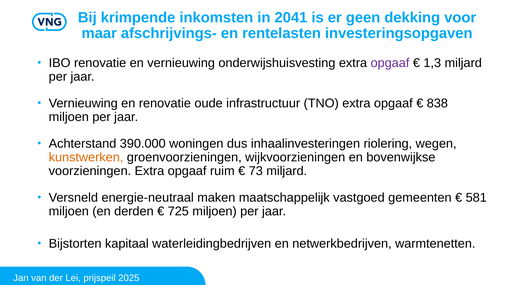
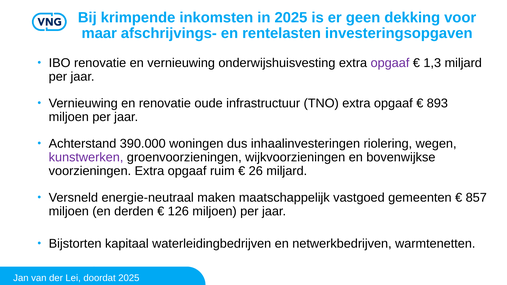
in 2041: 2041 -> 2025 (291, 17)
838: 838 -> 893 (437, 103)
kunstwerken colour: orange -> purple (86, 157)
73: 73 -> 26 (256, 171)
581: 581 -> 857 (476, 198)
725: 725 -> 126 (178, 211)
prijspeil: prijspeil -> doordat (100, 278)
